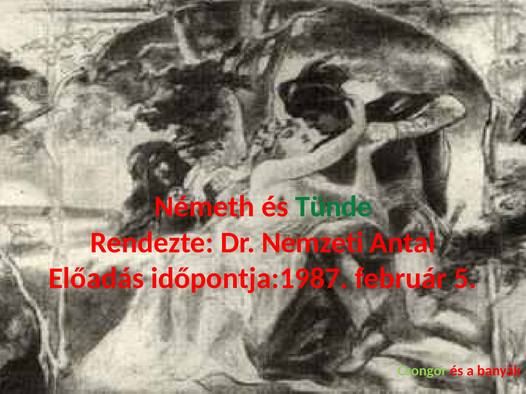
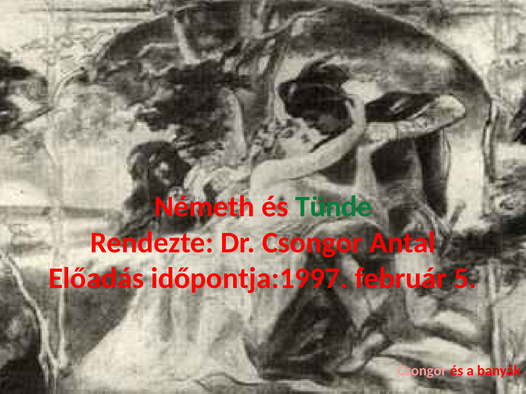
Dr Nemzeti: Nemzeti -> Csongor (312, 243)
időpontja:1987: időpontja:1987 -> időpontja:1997 (249, 279)
Csongor colour: light green -> pink (422, 371)
